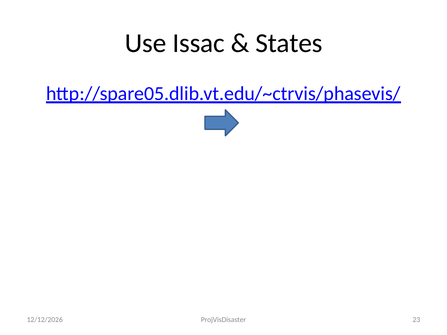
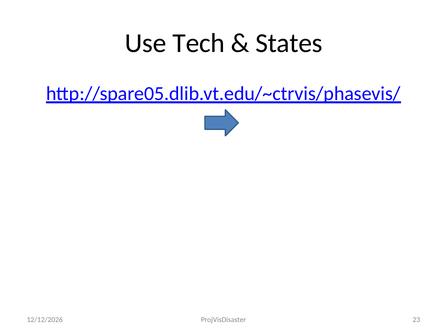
Issac: Issac -> Tech (199, 43)
